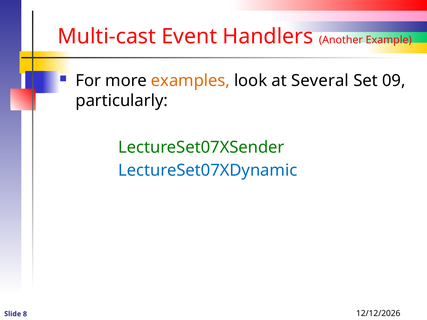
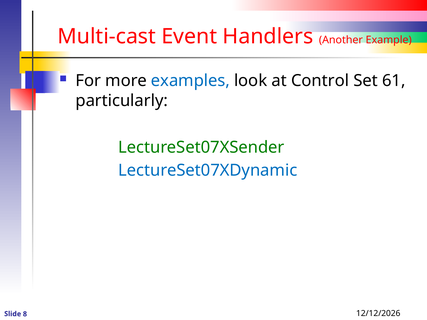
examples colour: orange -> blue (190, 81)
Several: Several -> Control (320, 81)
09: 09 -> 61 (394, 81)
